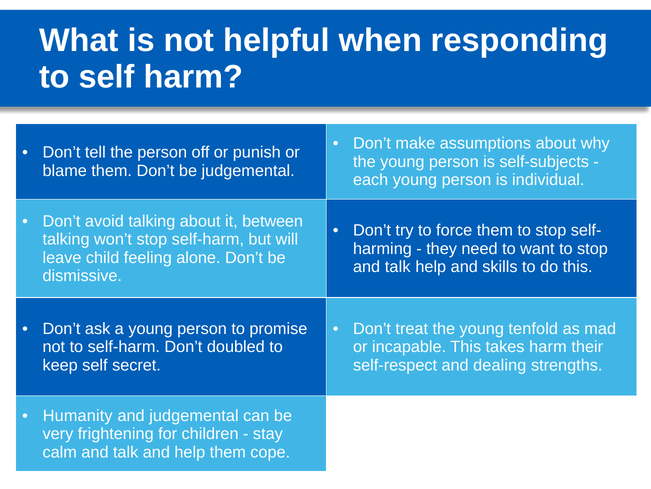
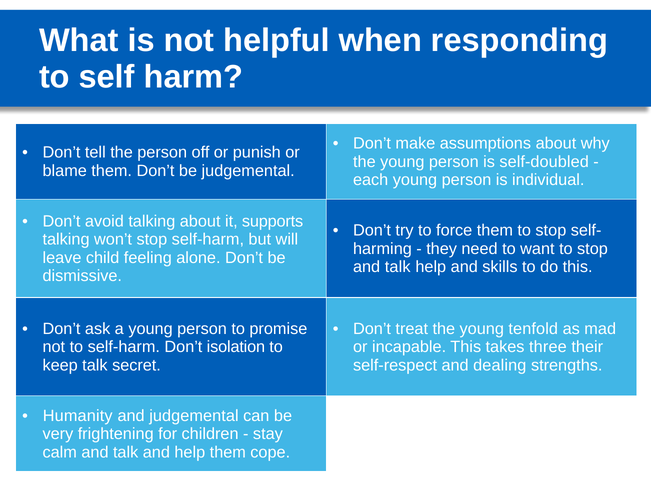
self-subjects: self-subjects -> self-doubled (544, 161)
between: between -> supports (273, 221)
doubled: doubled -> isolation (236, 346)
takes harm: harm -> three (548, 346)
keep self: self -> talk (95, 365)
